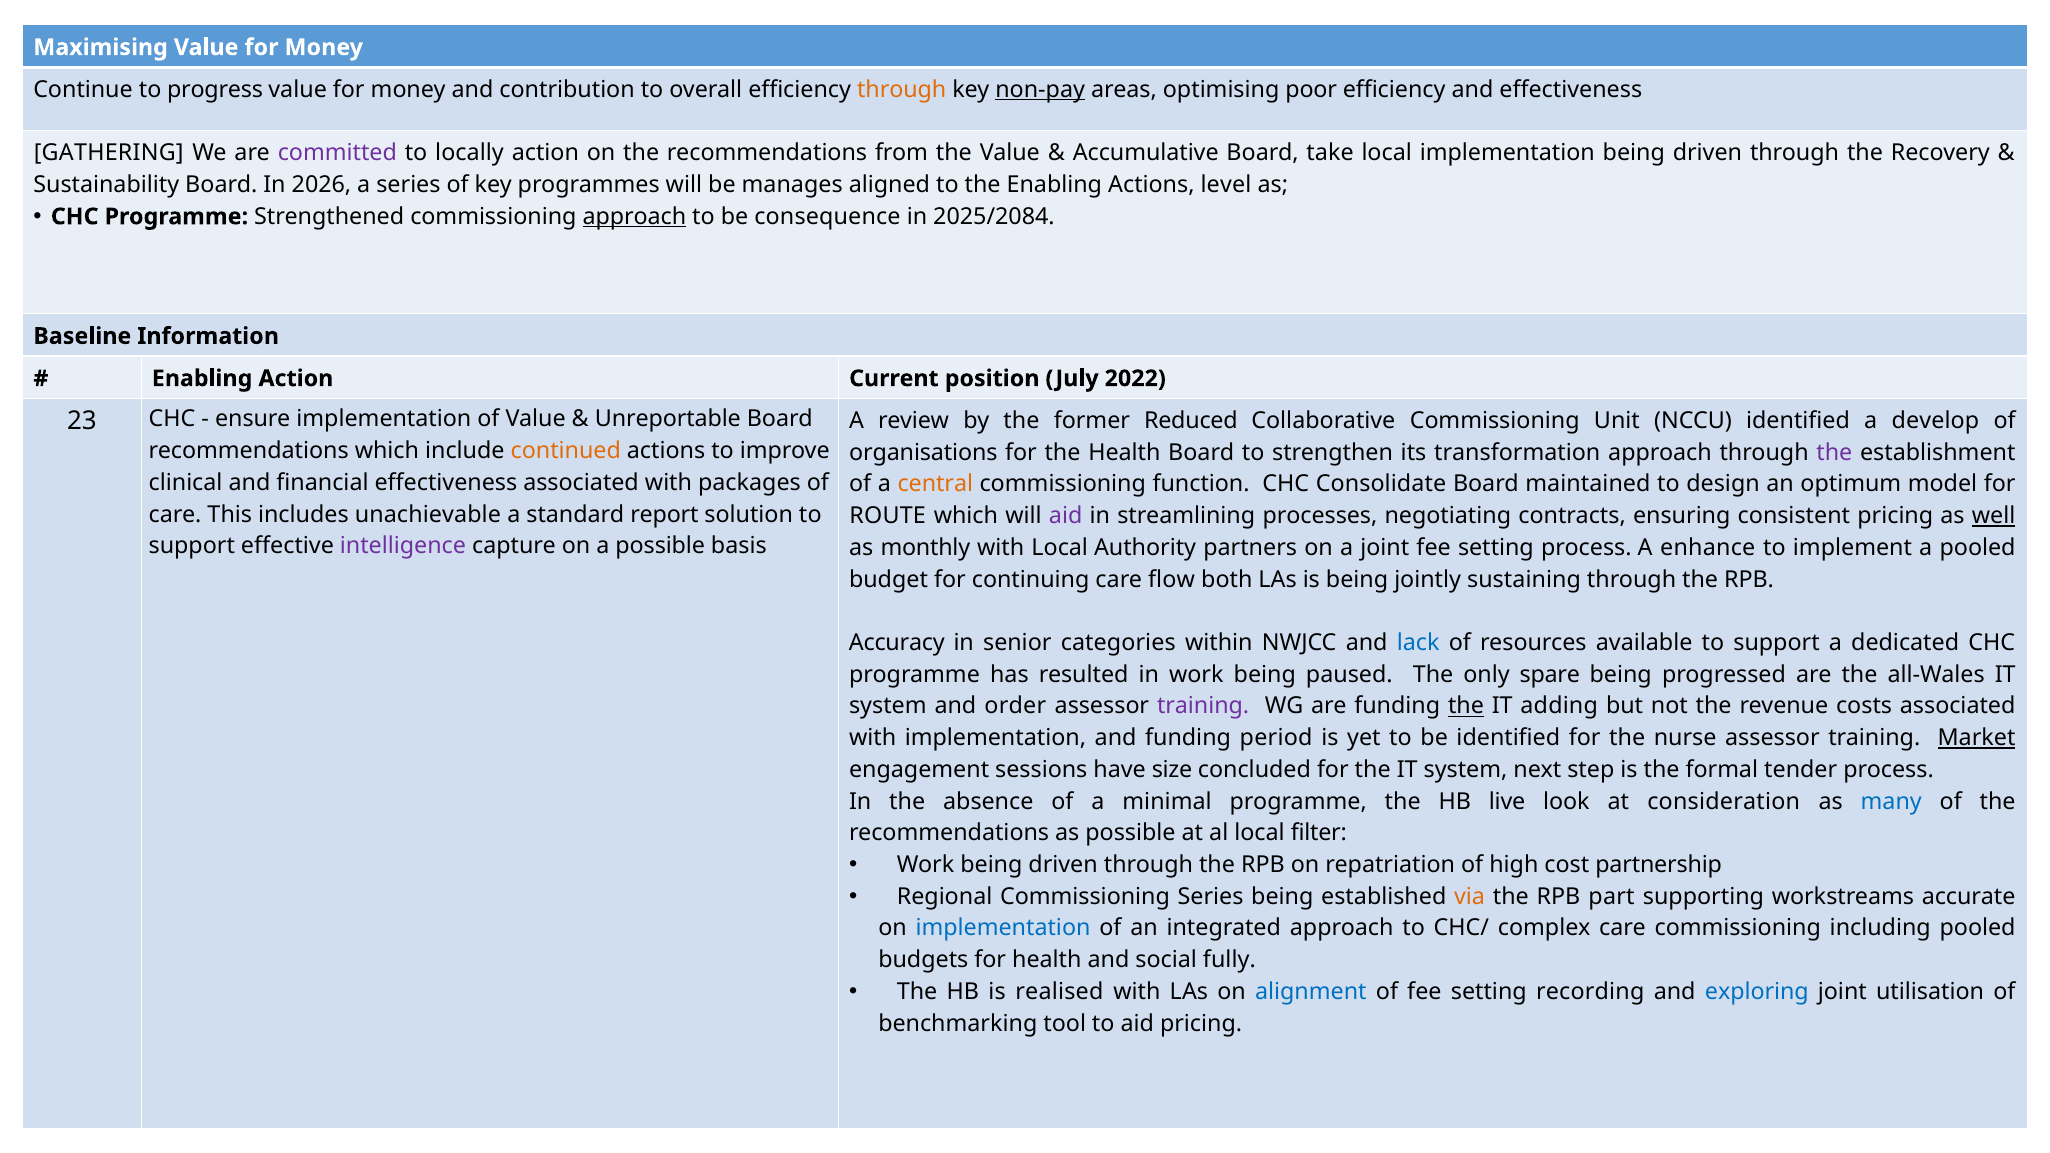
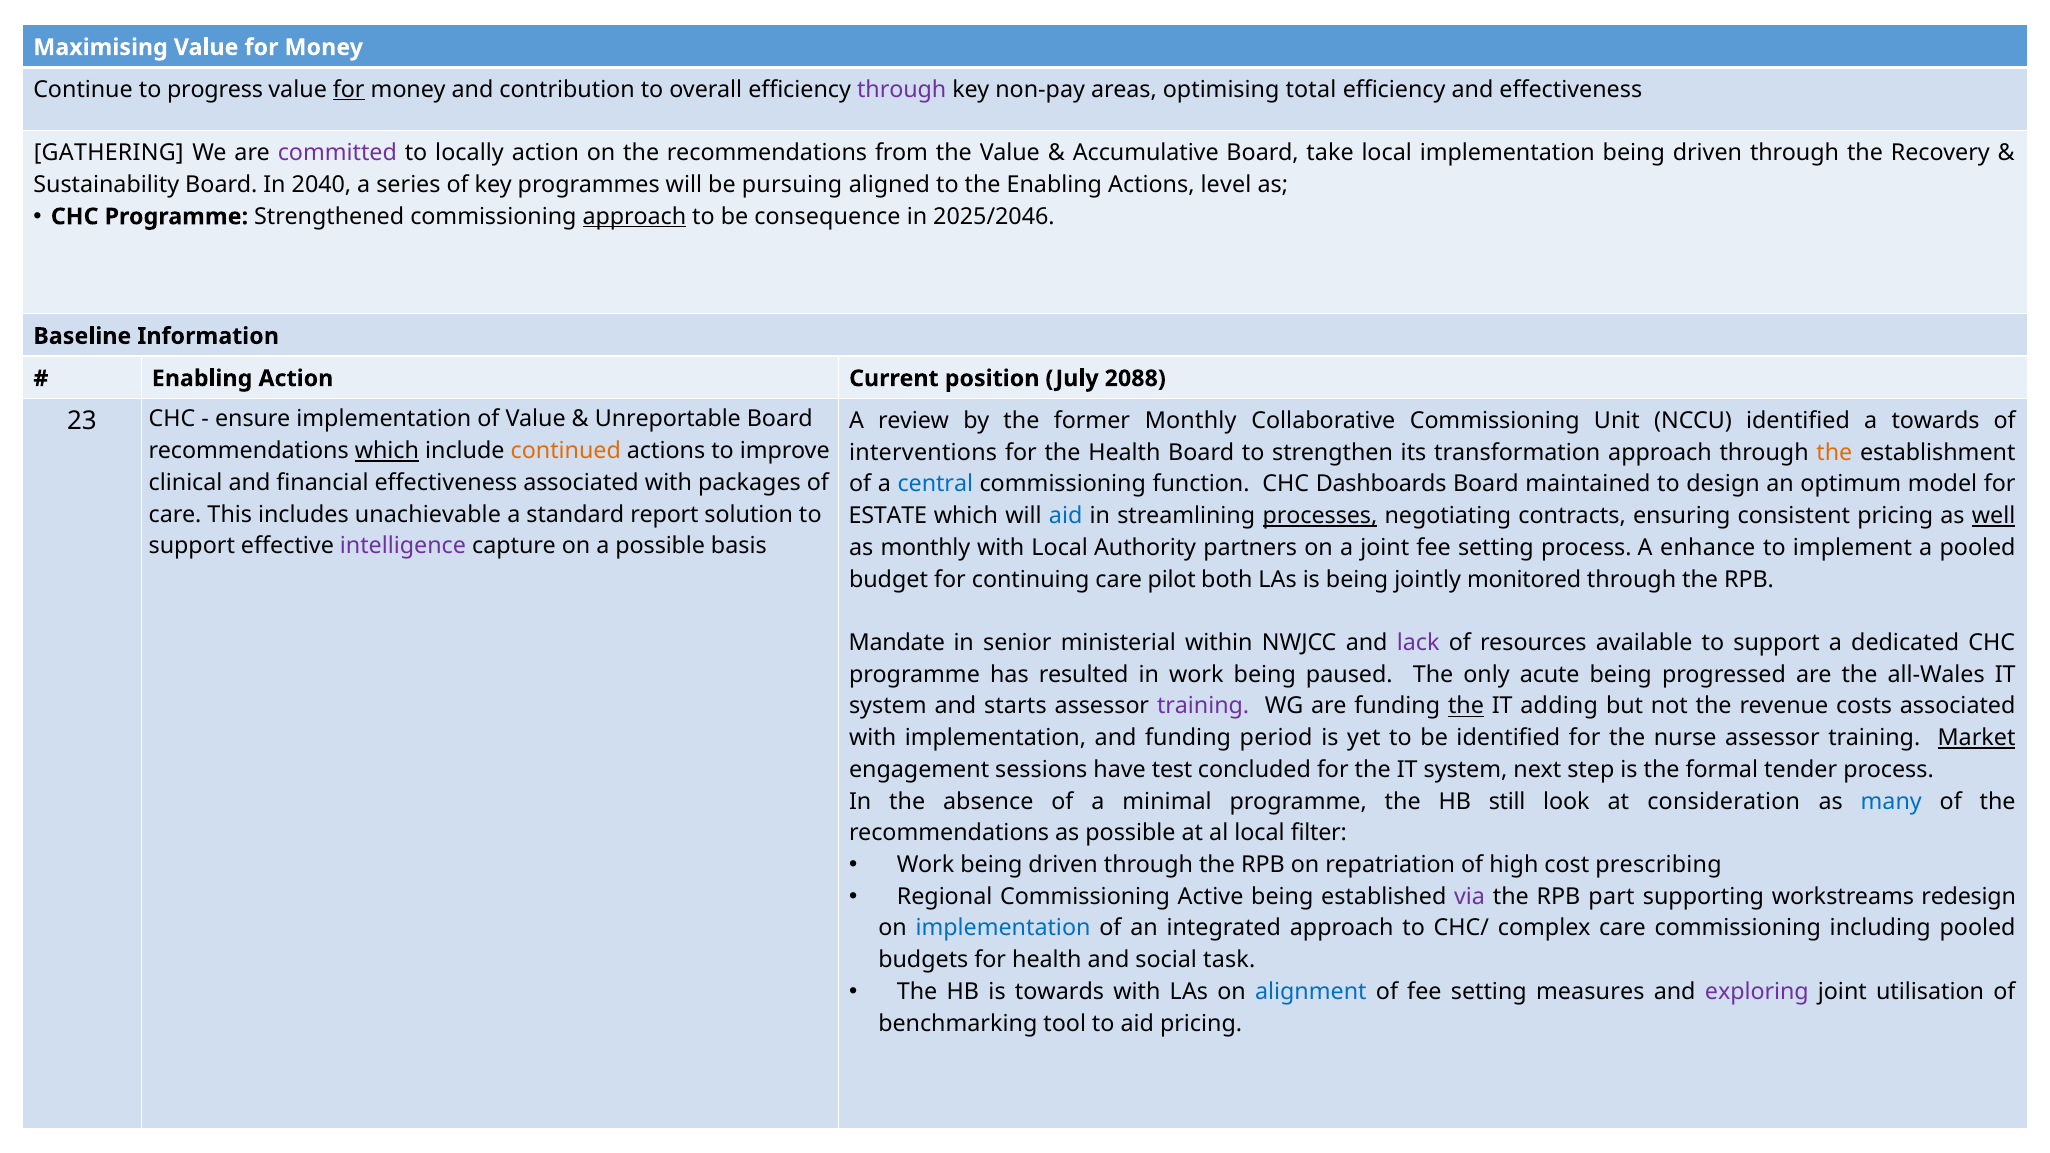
for underline: none -> present (349, 90)
through colour: orange -> purple (902, 90)
non-pay underline: present -> none (1040, 90)
poor: poor -> total (1311, 90)
2026: 2026 -> 2040 (321, 185)
manages: manages -> pursuing (792, 185)
2025/2084: 2025/2084 -> 2025/2046 (994, 217)
2022: 2022 -> 2088 (1135, 379)
former Reduced: Reduced -> Monthly (1191, 421)
a develop: develop -> towards (1936, 421)
which underline: none -> present (387, 451)
organisations: organisations -> interventions (923, 453)
the colour: purple -> orange (1834, 453)
central colour: orange -> blue (935, 484)
Consolidate: Consolidate -> Dashboards (1381, 484)
ROUTE: ROUTE -> ESTATE (888, 516)
aid colour: purple -> blue (1066, 516)
processes underline: none -> present (1320, 516)
flow: flow -> pilot (1172, 579)
sustaining: sustaining -> monitored (1524, 579)
Accuracy: Accuracy -> Mandate (897, 643)
categories: categories -> ministerial (1118, 643)
lack colour: blue -> purple (1418, 643)
spare: spare -> acute (1550, 675)
order: order -> starts (1015, 706)
size: size -> test (1172, 770)
live: live -> still (1507, 801)
partnership: partnership -> prescribing (1658, 865)
Commissioning Series: Series -> Active (1211, 897)
via colour: orange -> purple (1470, 897)
accurate: accurate -> redesign (1969, 897)
fully: fully -> task (1229, 960)
is realised: realised -> towards (1059, 992)
recording: recording -> measures (1590, 992)
exploring colour: blue -> purple (1757, 992)
